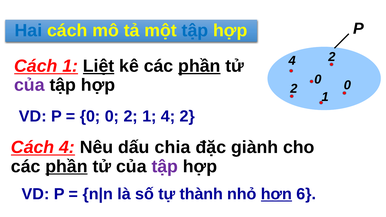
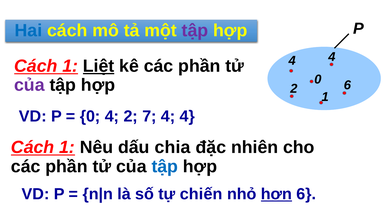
tập colour: blue -> purple (195, 31)
2: 2 -> 4 (332, 57)
phần underline: present -> none (199, 66)
0: 0 -> 6 (347, 85)
0: 0 -> 4 (112, 116)
2 1: 1 -> 7 (149, 116)
2: 2 -> 4 (187, 116)
4: 4 -> 1 (67, 147)
giành: giành -> nhiên (255, 147)
phần underline: present -> none (67, 167)
tập colour: purple -> blue (165, 167)
thành: thành -> chiến (201, 194)
